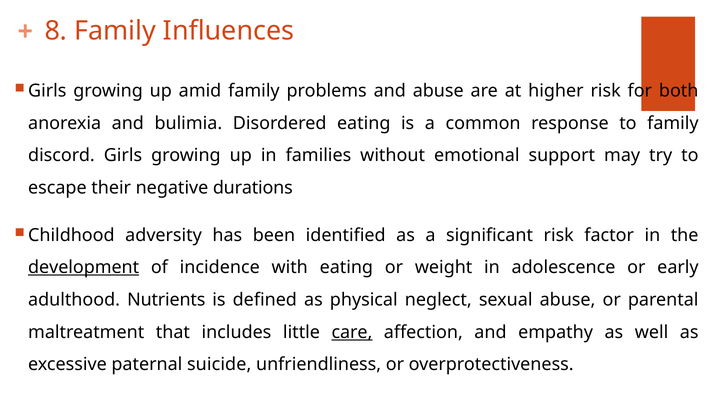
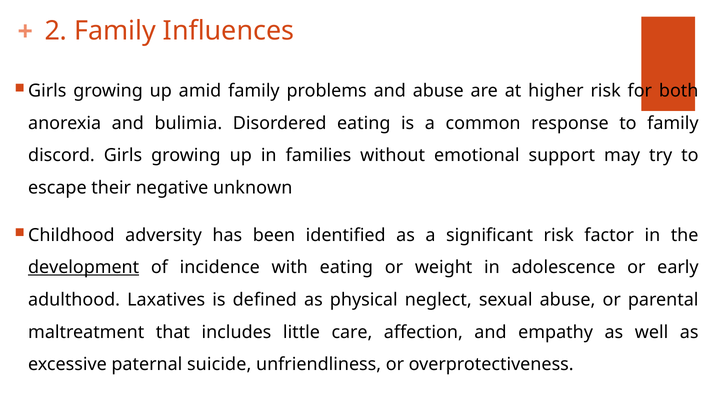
8: 8 -> 2 (56, 31)
durations: durations -> unknown (253, 188)
Nutrients: Nutrients -> Laxatives (166, 300)
care underline: present -> none (352, 332)
